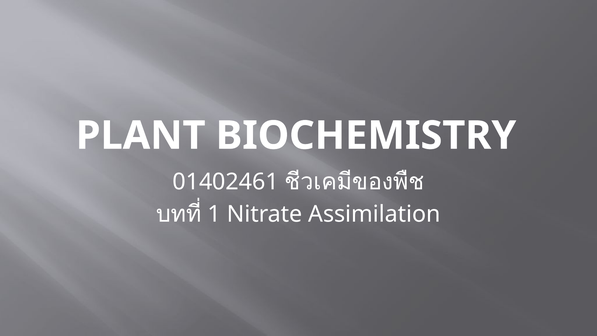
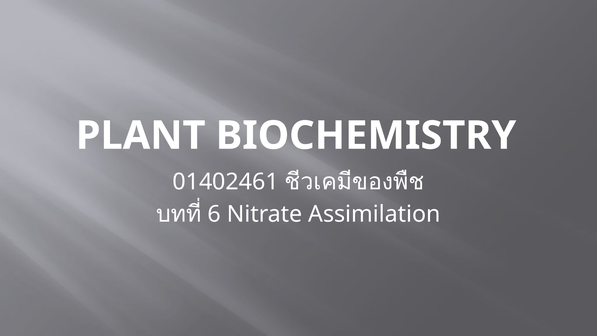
1: 1 -> 6 (214, 214)
